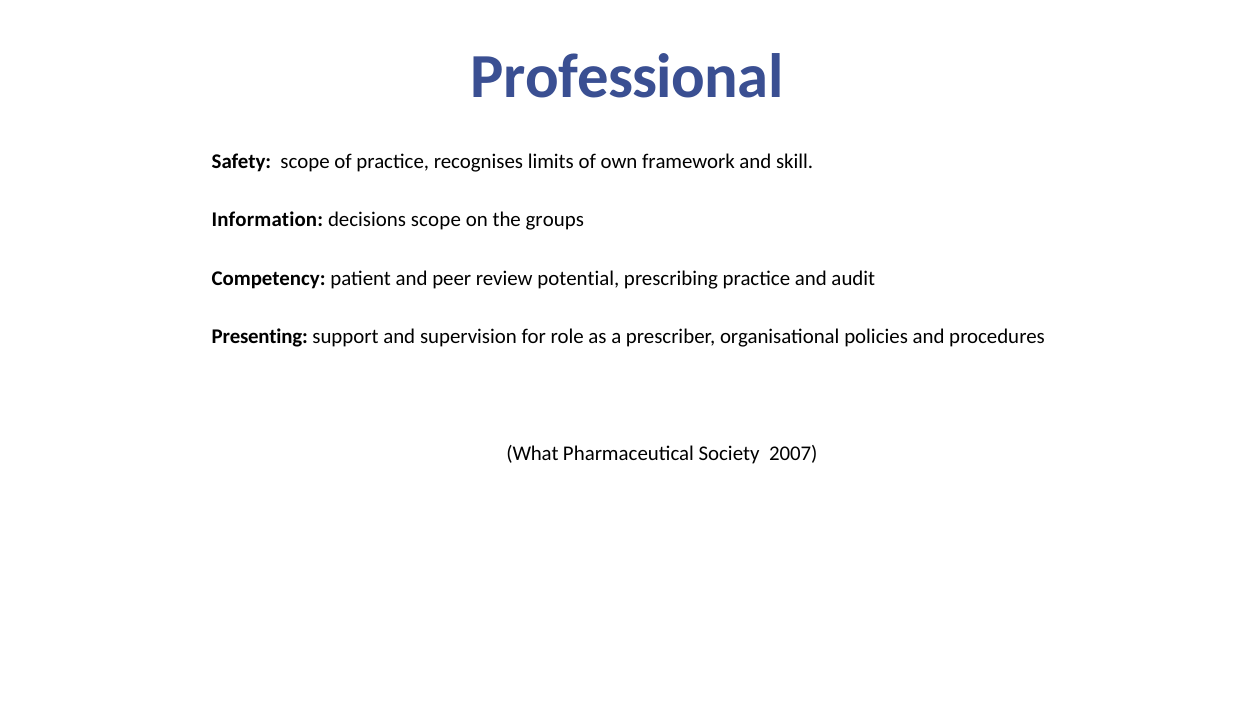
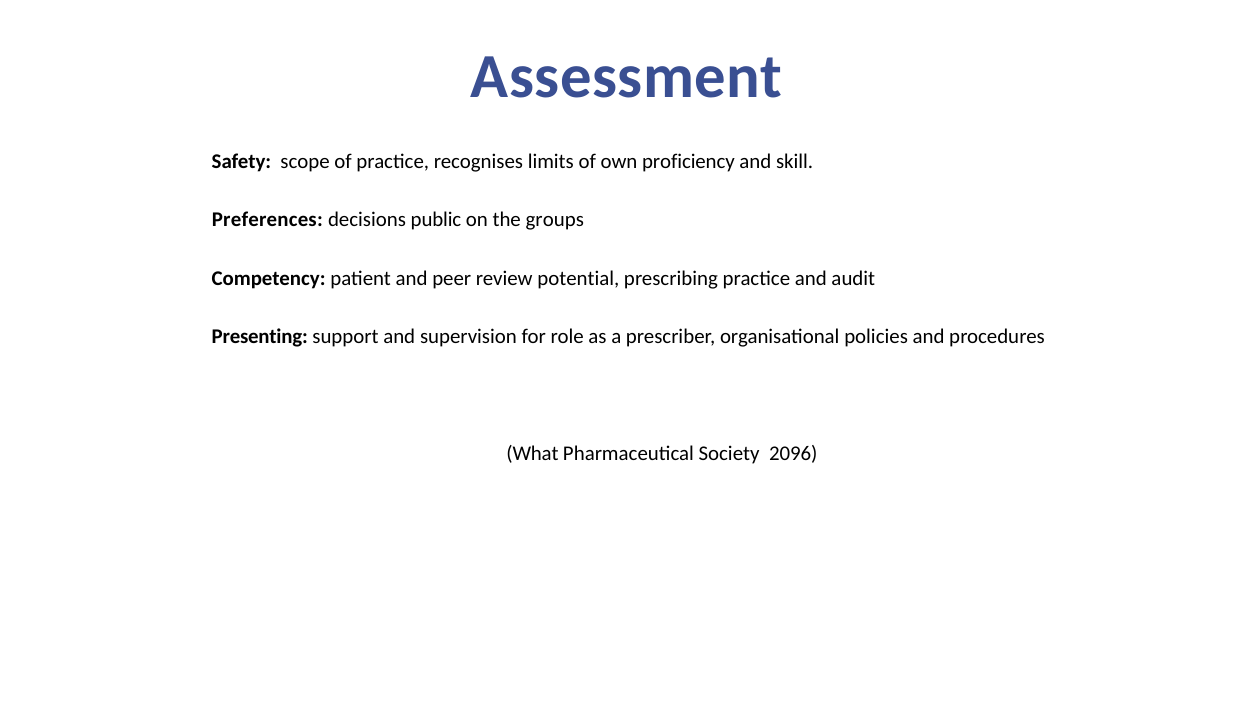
Professional: Professional -> Assessment (627, 76)
framework: framework -> proficiency (688, 162)
Information: Information -> Preferences (267, 220)
decisions scope: scope -> public (436, 220)
2007: 2007 -> 2096 (793, 454)
